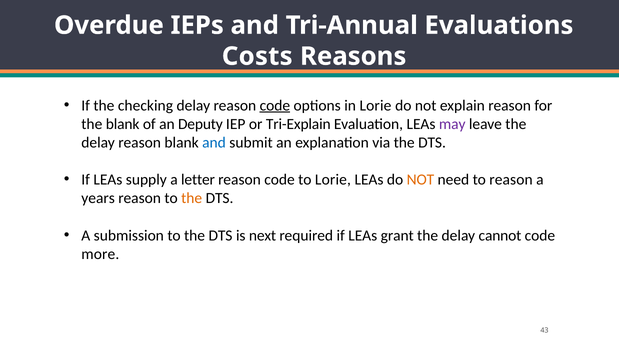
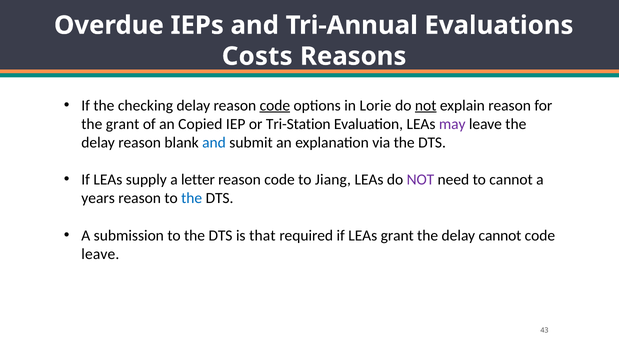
not underline: none -> present (426, 106)
the blank: blank -> grant (123, 124)
Deputy: Deputy -> Copied (200, 124)
Tri-Explain: Tri-Explain -> Tri-Station (298, 124)
to Lorie: Lorie -> Jiang (333, 180)
NOT colour: orange -> purple (420, 180)
to reason: reason -> cannot (511, 180)
the colour: orange -> blue (192, 198)
next: next -> that (262, 236)
more: more -> leave (100, 254)
